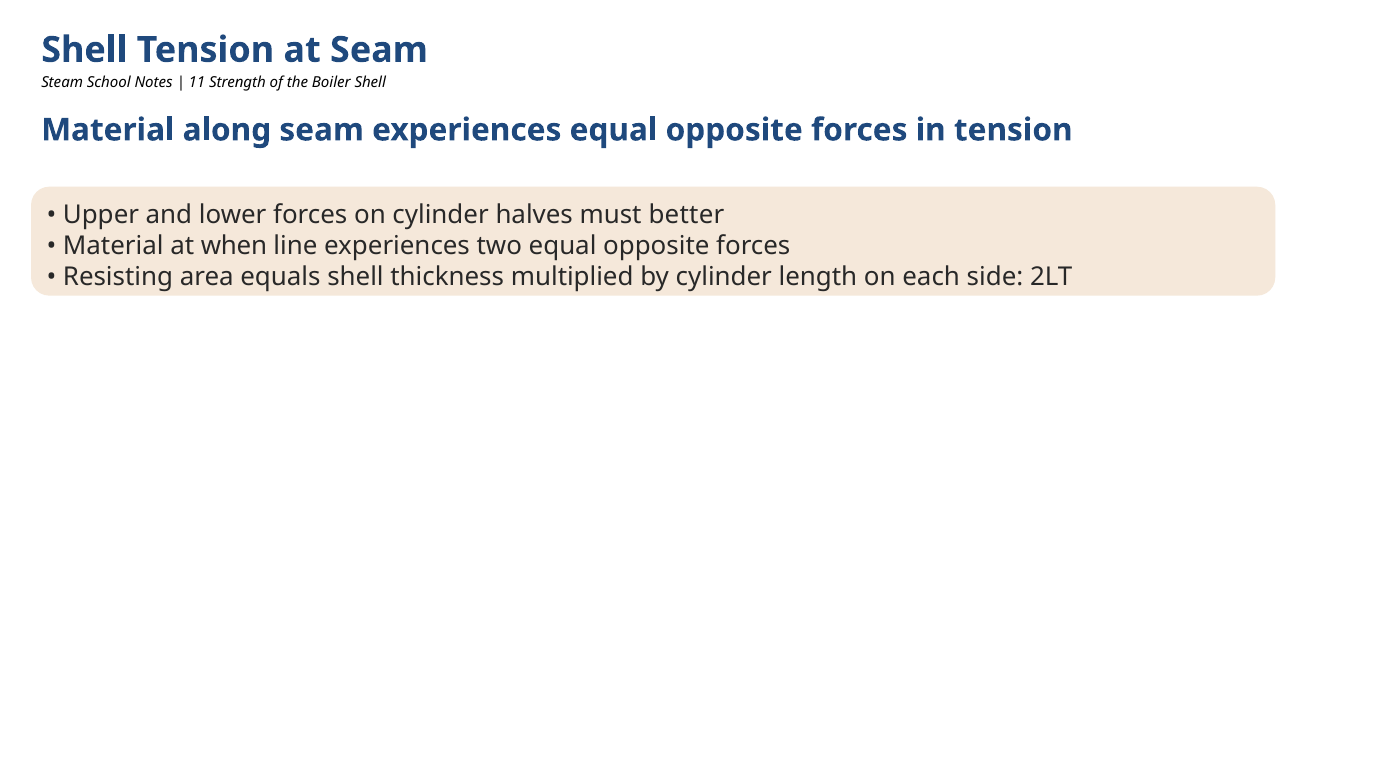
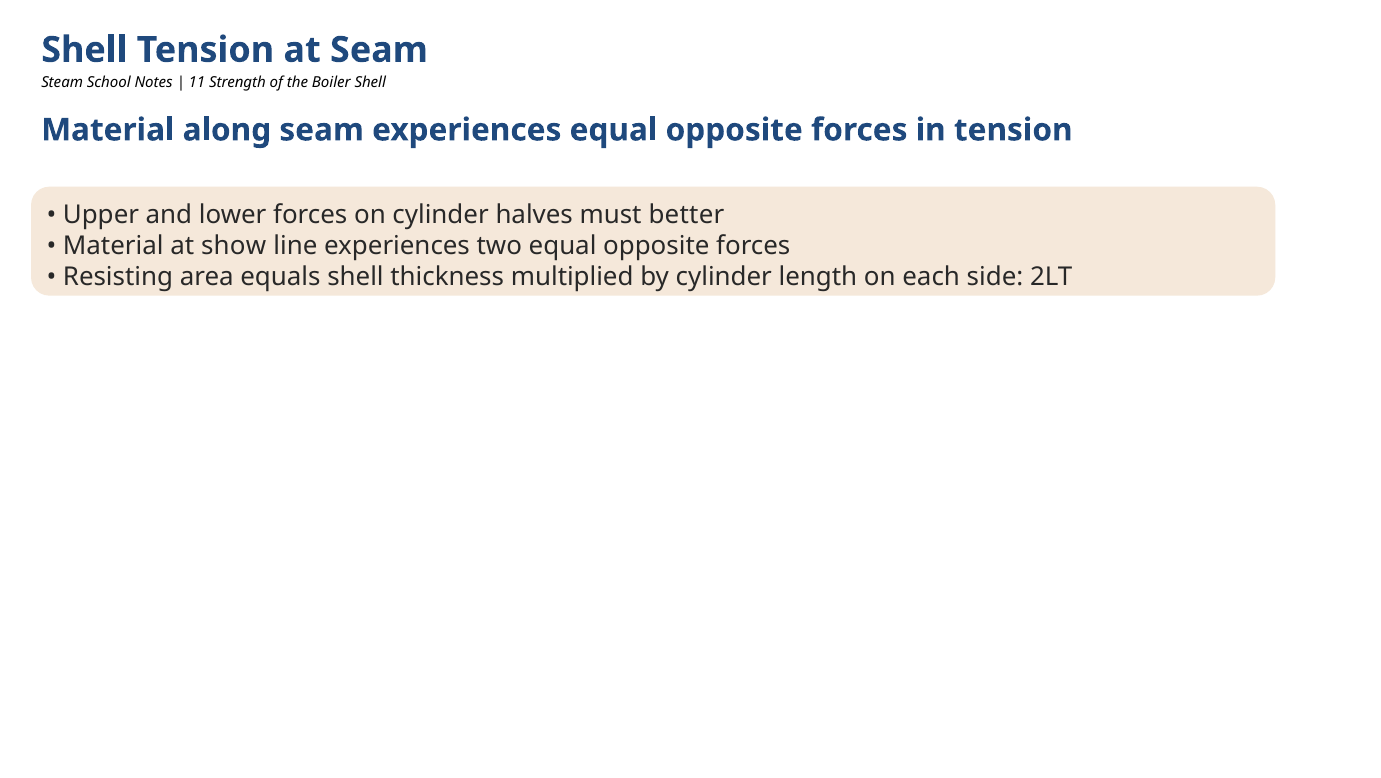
when: when -> show (234, 246)
